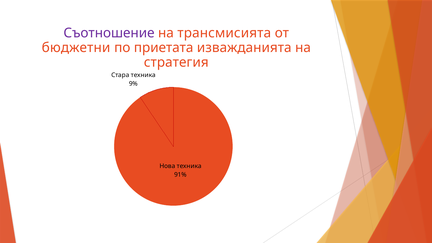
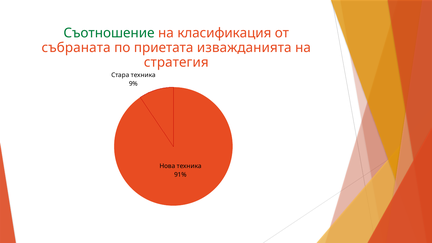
Съотношение colour: purple -> green (109, 33)
трансмисията: трансмисията -> класификация (224, 33)
бюджетни: бюджетни -> събраната (76, 48)
